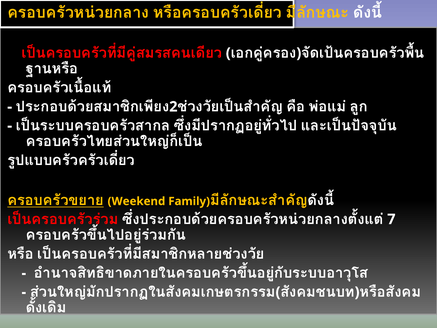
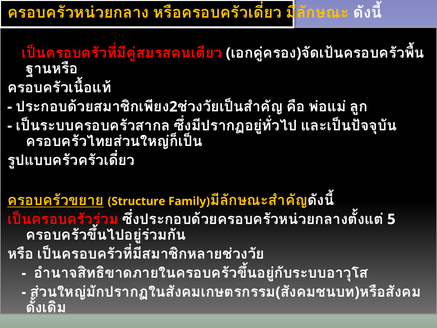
Weekend: Weekend -> Structure (136, 201)
7: 7 -> 5 (391, 219)
